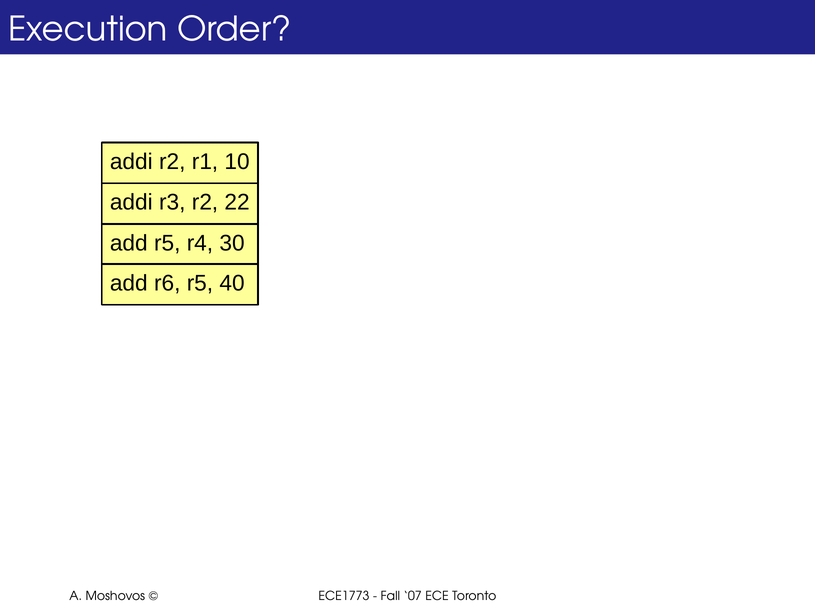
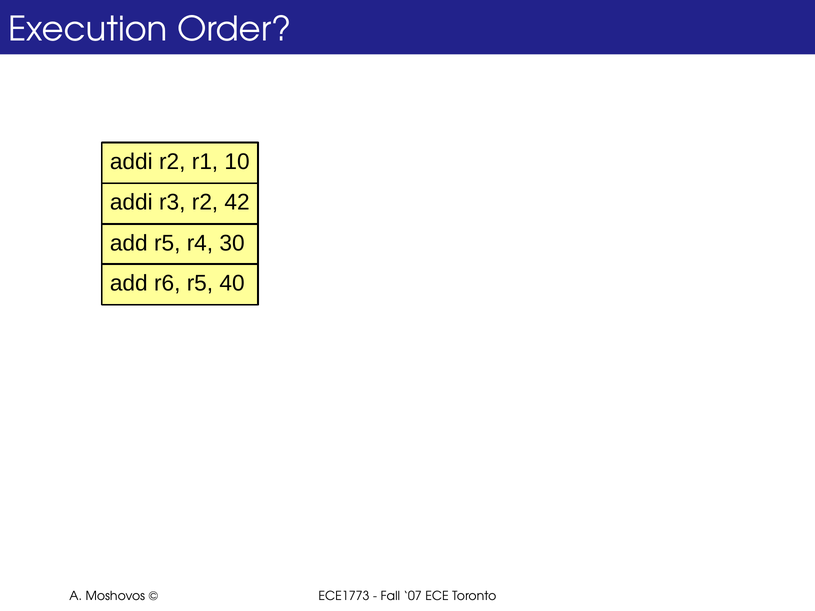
22: 22 -> 42 (237, 203)
